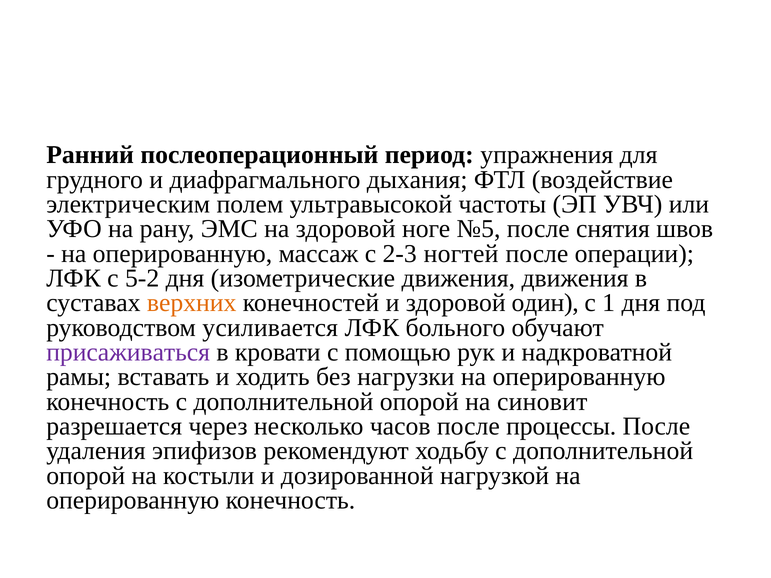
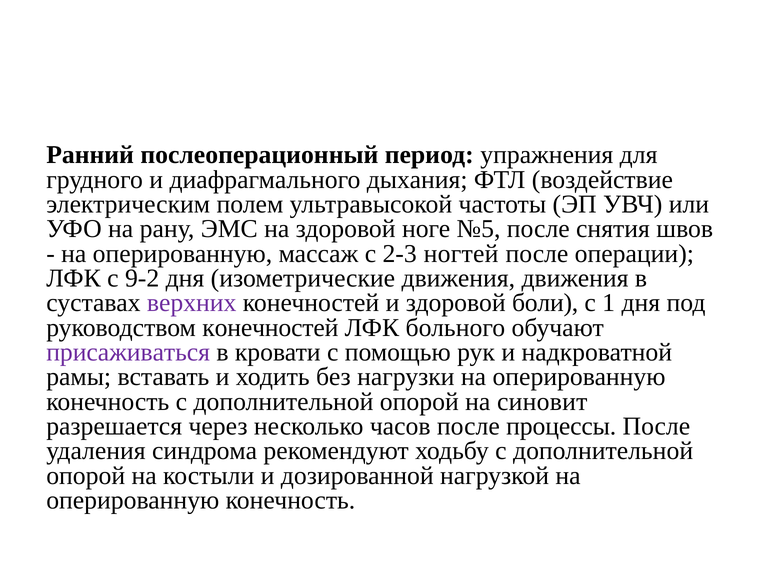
5-2: 5-2 -> 9-2 (142, 278)
верхних colour: orange -> purple (192, 303)
один: один -> боли (545, 303)
руководством усиливается: усиливается -> конечностей (270, 328)
эпифизов: эпифизов -> синдрома (205, 451)
